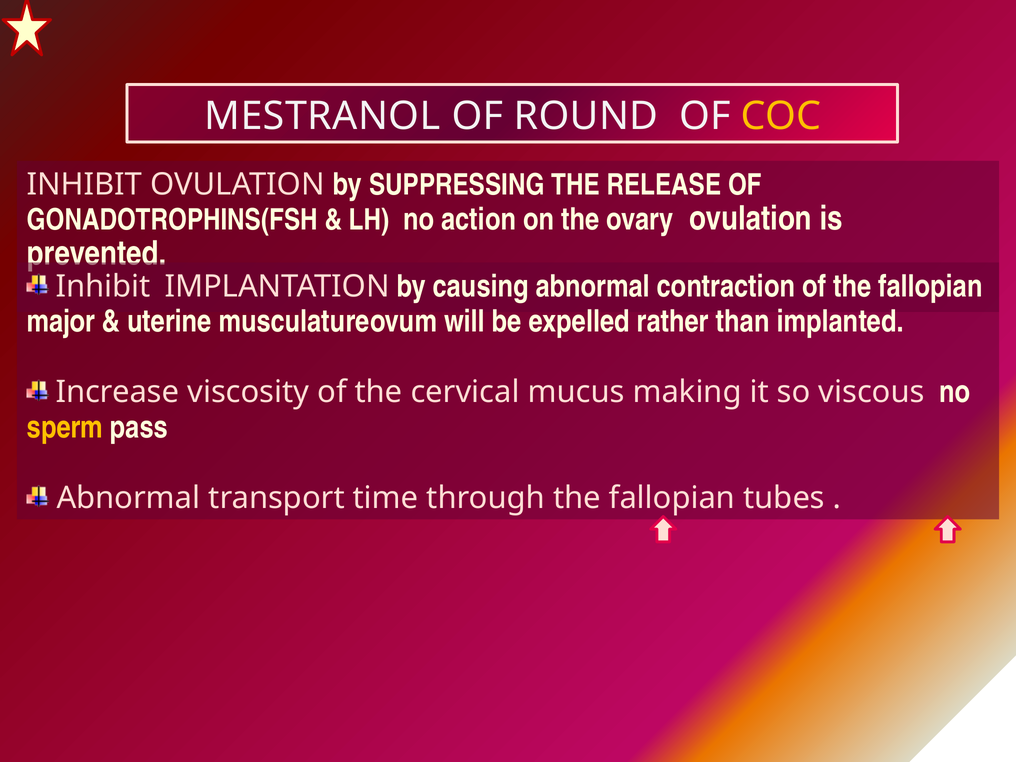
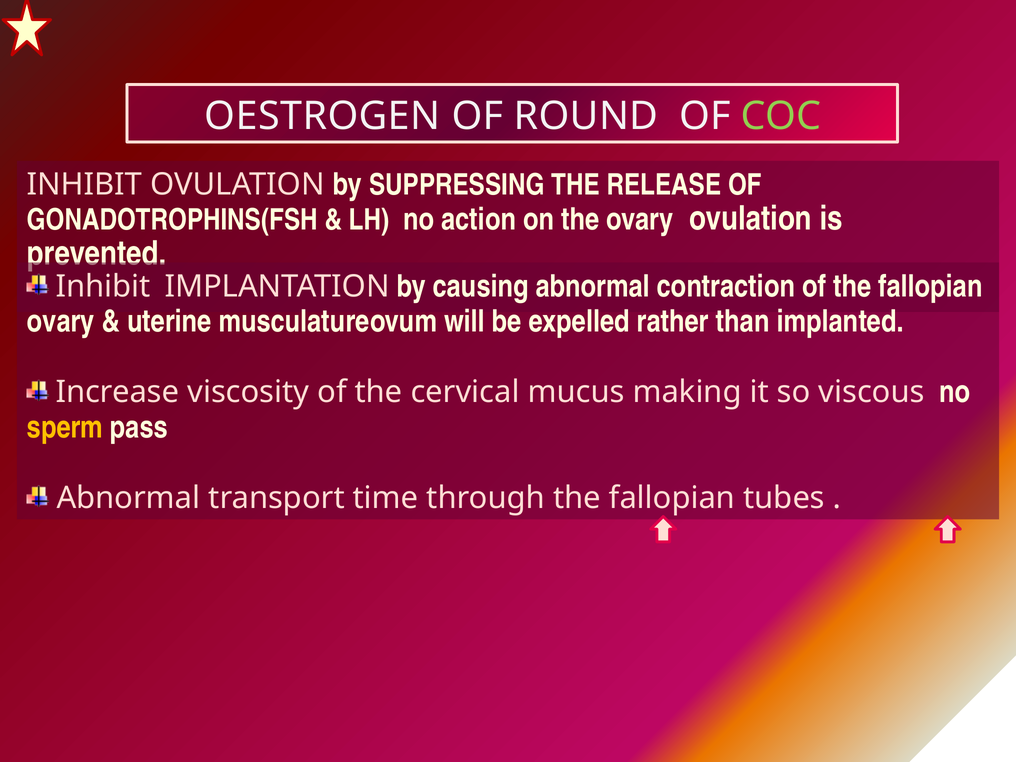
MESTRANOL: MESTRANOL -> OESTROGEN (322, 116)
COC colour: yellow -> light green (781, 116)
major: major -> ovary (61, 322)
